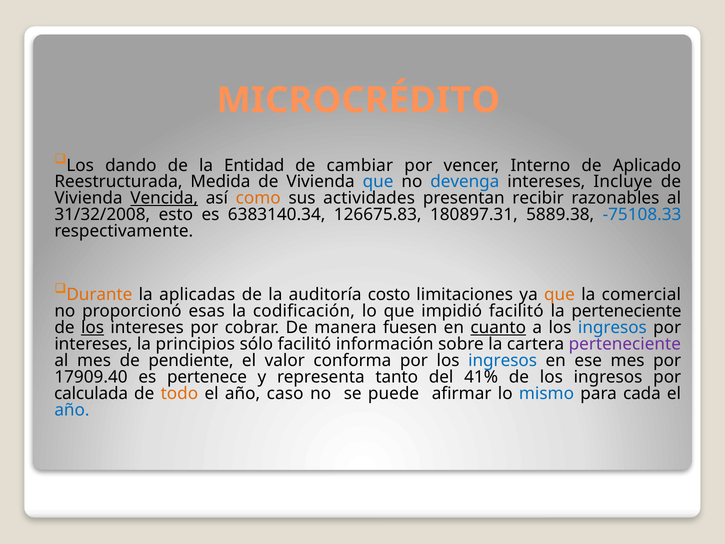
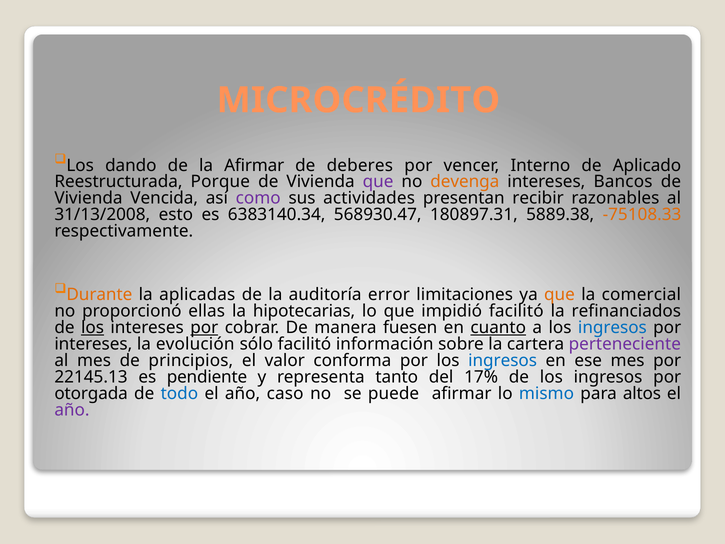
la Entidad: Entidad -> Afirmar (254, 165)
cambiar: cambiar -> deberes (360, 165)
Medida: Medida -> Porque (220, 182)
que colour: blue -> purple (378, 182)
devenga colour: blue -> orange (465, 182)
Incluye: Incluye -> Bancos (623, 182)
Vencida underline: present -> none (164, 198)
como colour: orange -> purple (258, 198)
31/32/2008: 31/32/2008 -> 31/13/2008 (102, 215)
126675.83: 126675.83 -> 568930.47 (378, 215)
-75108.33 colour: blue -> orange (642, 215)
costo: costo -> error (389, 295)
esas: esas -> ellas (207, 311)
codificación: codificación -> hipotecarias (304, 311)
la perteneciente: perteneciente -> refinanciados (626, 311)
por underline: none -> present (204, 327)
principios: principios -> evolución (195, 344)
pendiente: pendiente -> principios (191, 360)
17909.40: 17909.40 -> 22145.13 (91, 377)
pertenece: pertenece -> pendiente (207, 377)
41%: 41% -> 17% (481, 377)
calculada: calculada -> otorgada (91, 393)
todo colour: orange -> blue (179, 393)
cada: cada -> altos (642, 393)
año colour: blue -> purple (72, 410)
